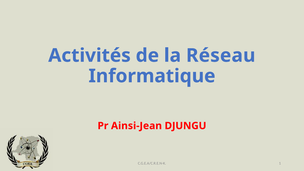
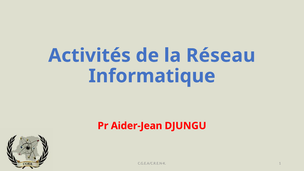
Ainsi-Jean: Ainsi-Jean -> Aider-Jean (137, 126)
